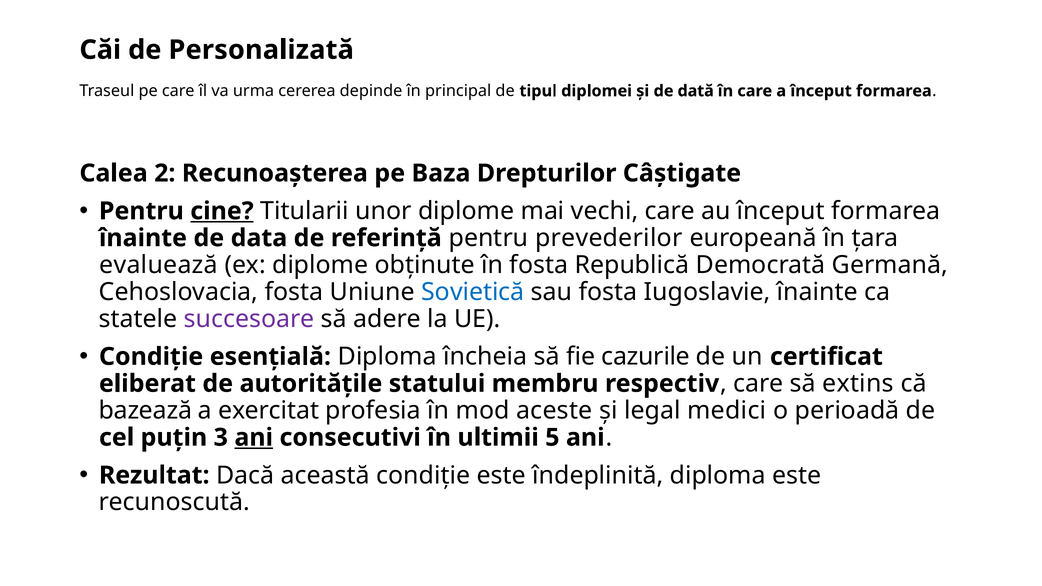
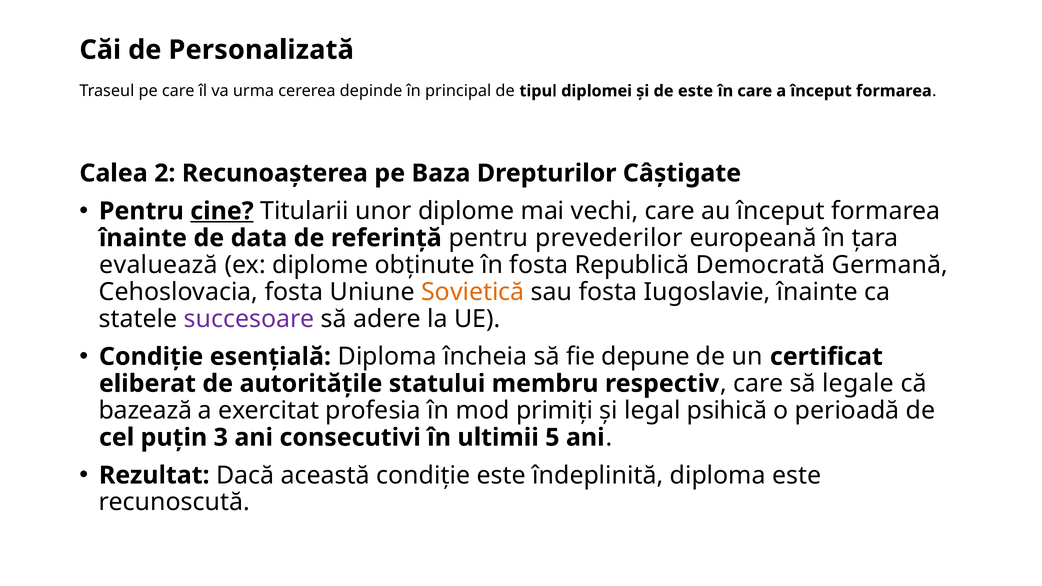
de dată: dată -> este (695, 91)
Sovietică colour: blue -> orange (473, 292)
cazurile: cazurile -> depune (646, 357)
extins: extins -> legale (858, 384)
aceste: aceste -> primiți (554, 411)
medici: medici -> psihică (727, 411)
ani underline: present -> none (254, 438)
